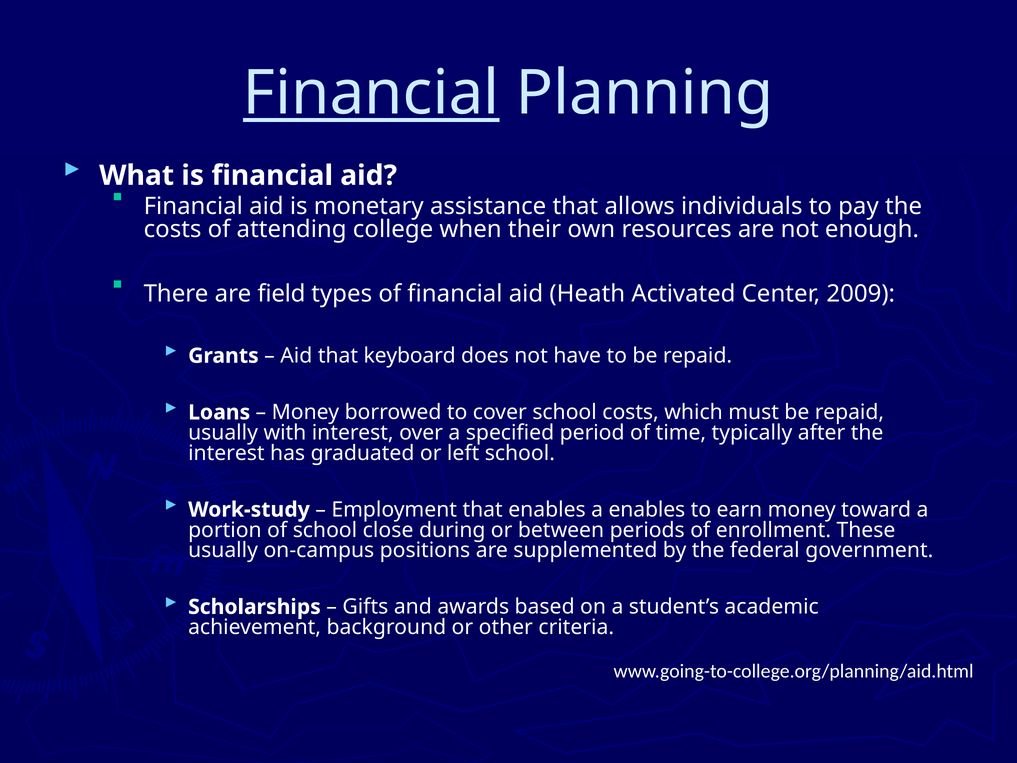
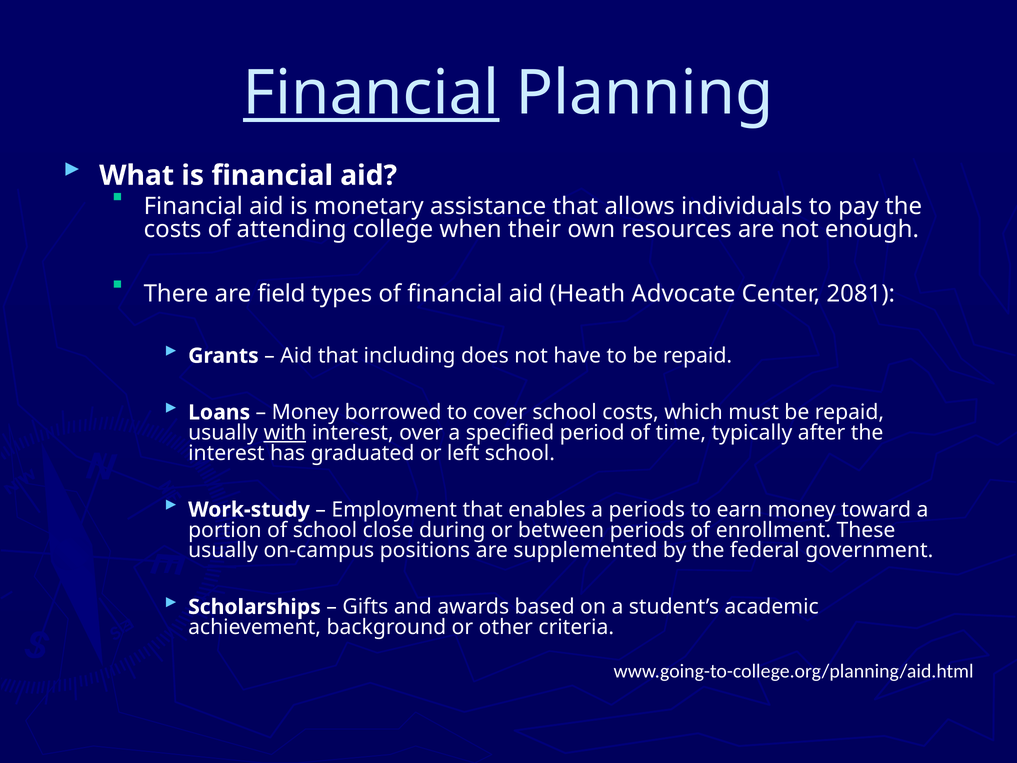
Activated: Activated -> Advocate (683, 294)
2009: 2009 -> 2081 (861, 294)
keyboard: keyboard -> including (410, 356)
with underline: none -> present (285, 433)
a enables: enables -> periods (647, 510)
